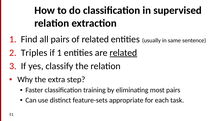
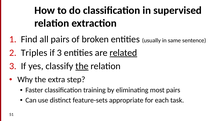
of related: related -> broken (95, 39)
if 1: 1 -> 3 (59, 53)
the underline: none -> present (82, 66)
